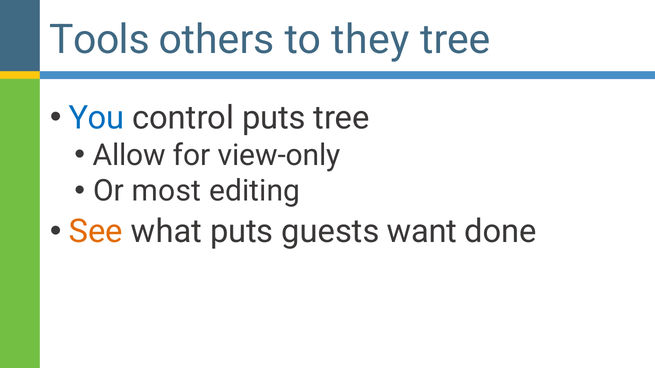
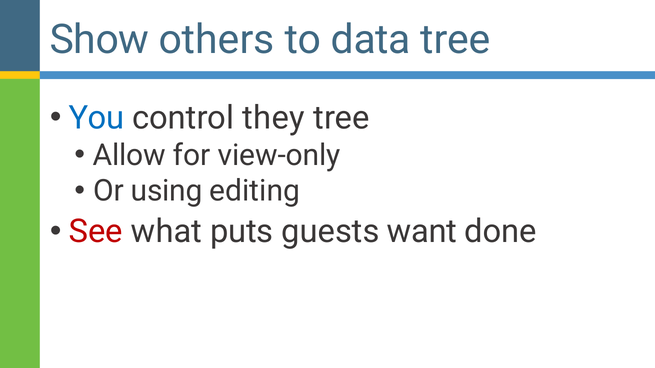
Tools: Tools -> Show (99, 40)
they: they -> data (371, 40)
control puts: puts -> they (274, 118)
most: most -> using (167, 191)
See colour: orange -> red (96, 232)
